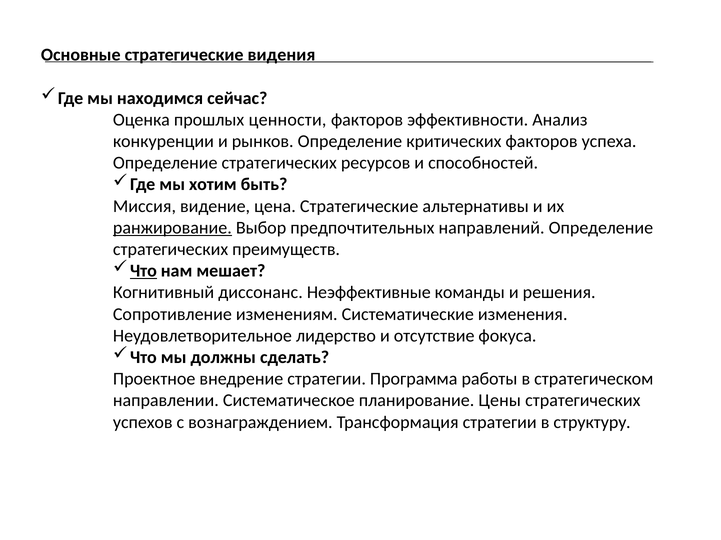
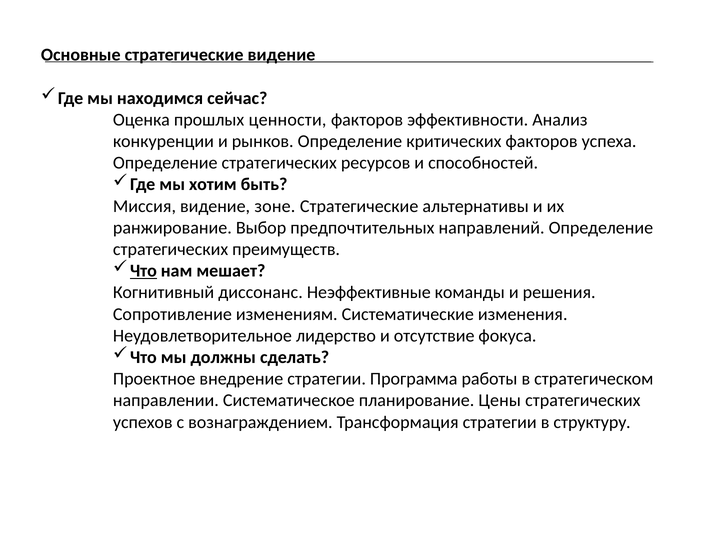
стратегические видения: видения -> видение (282, 55)
цена: цена -> зоне (275, 206)
ранжирование underline: present -> none (172, 228)
